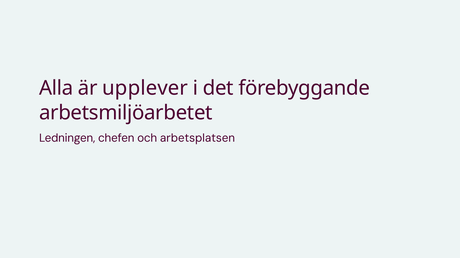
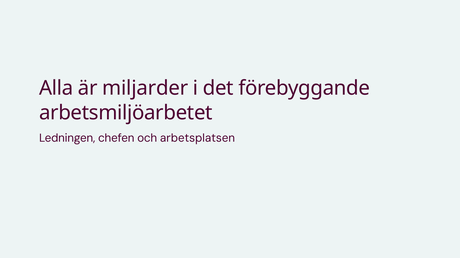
upplever: upplever -> miljarder (145, 88)
